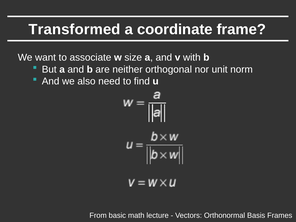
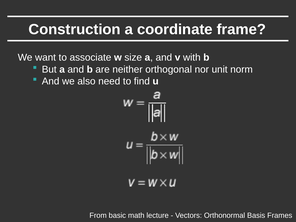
Transformed: Transformed -> Construction (75, 29)
